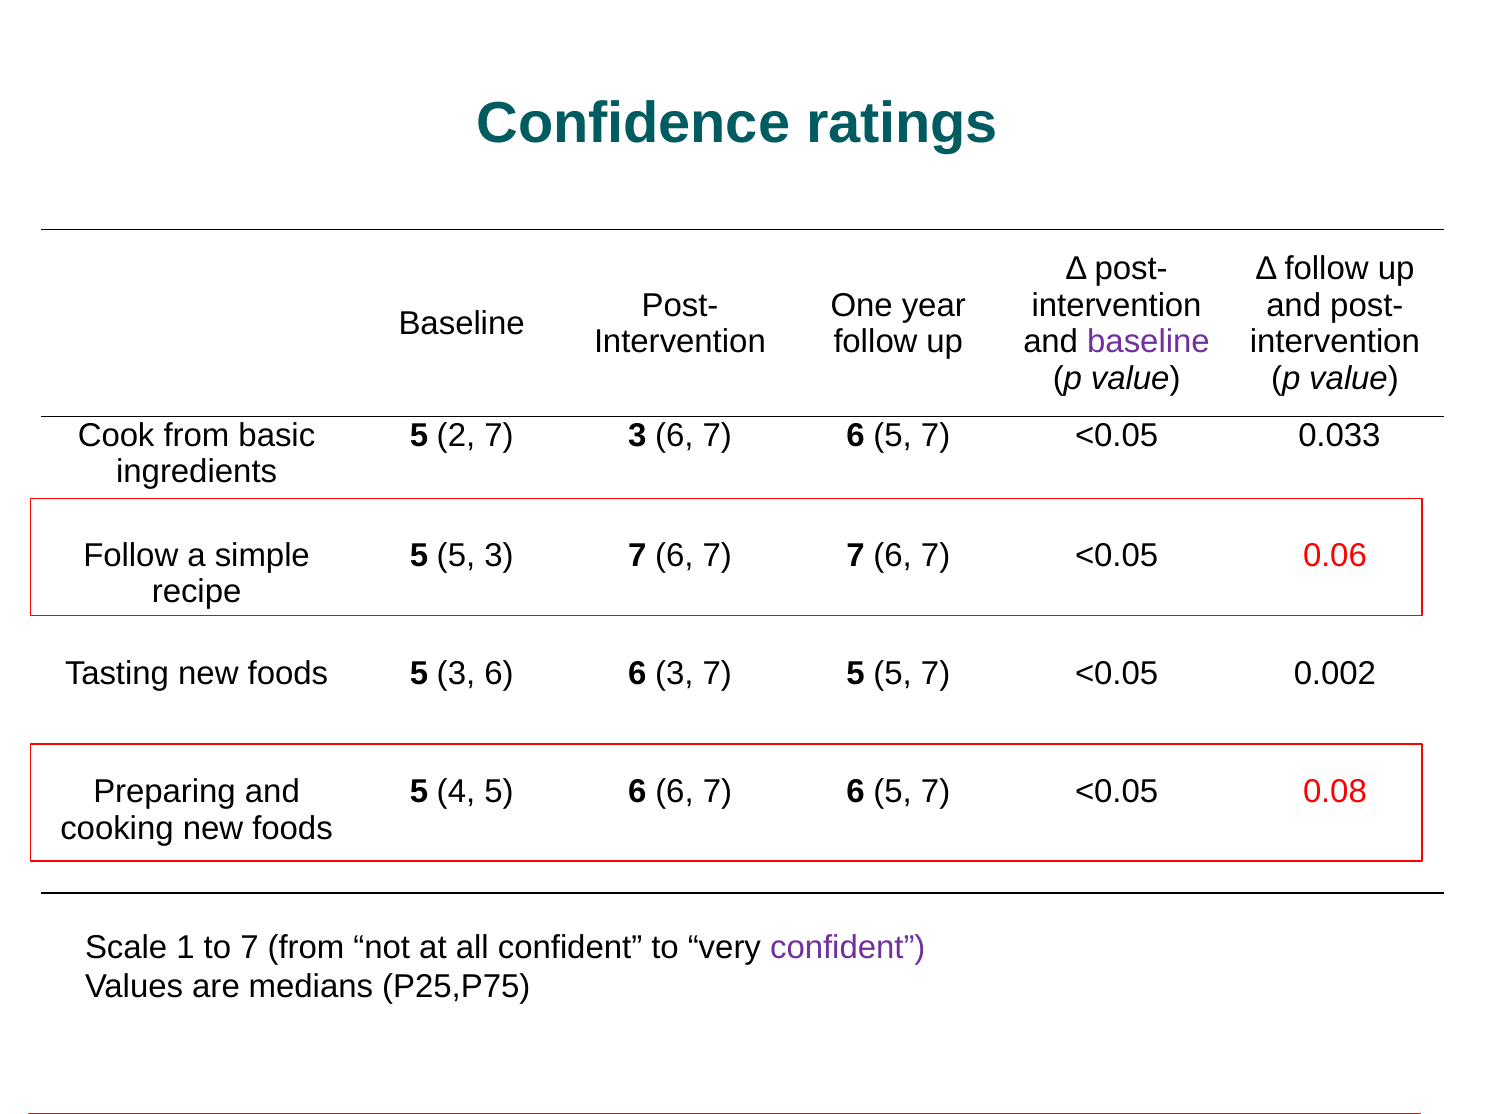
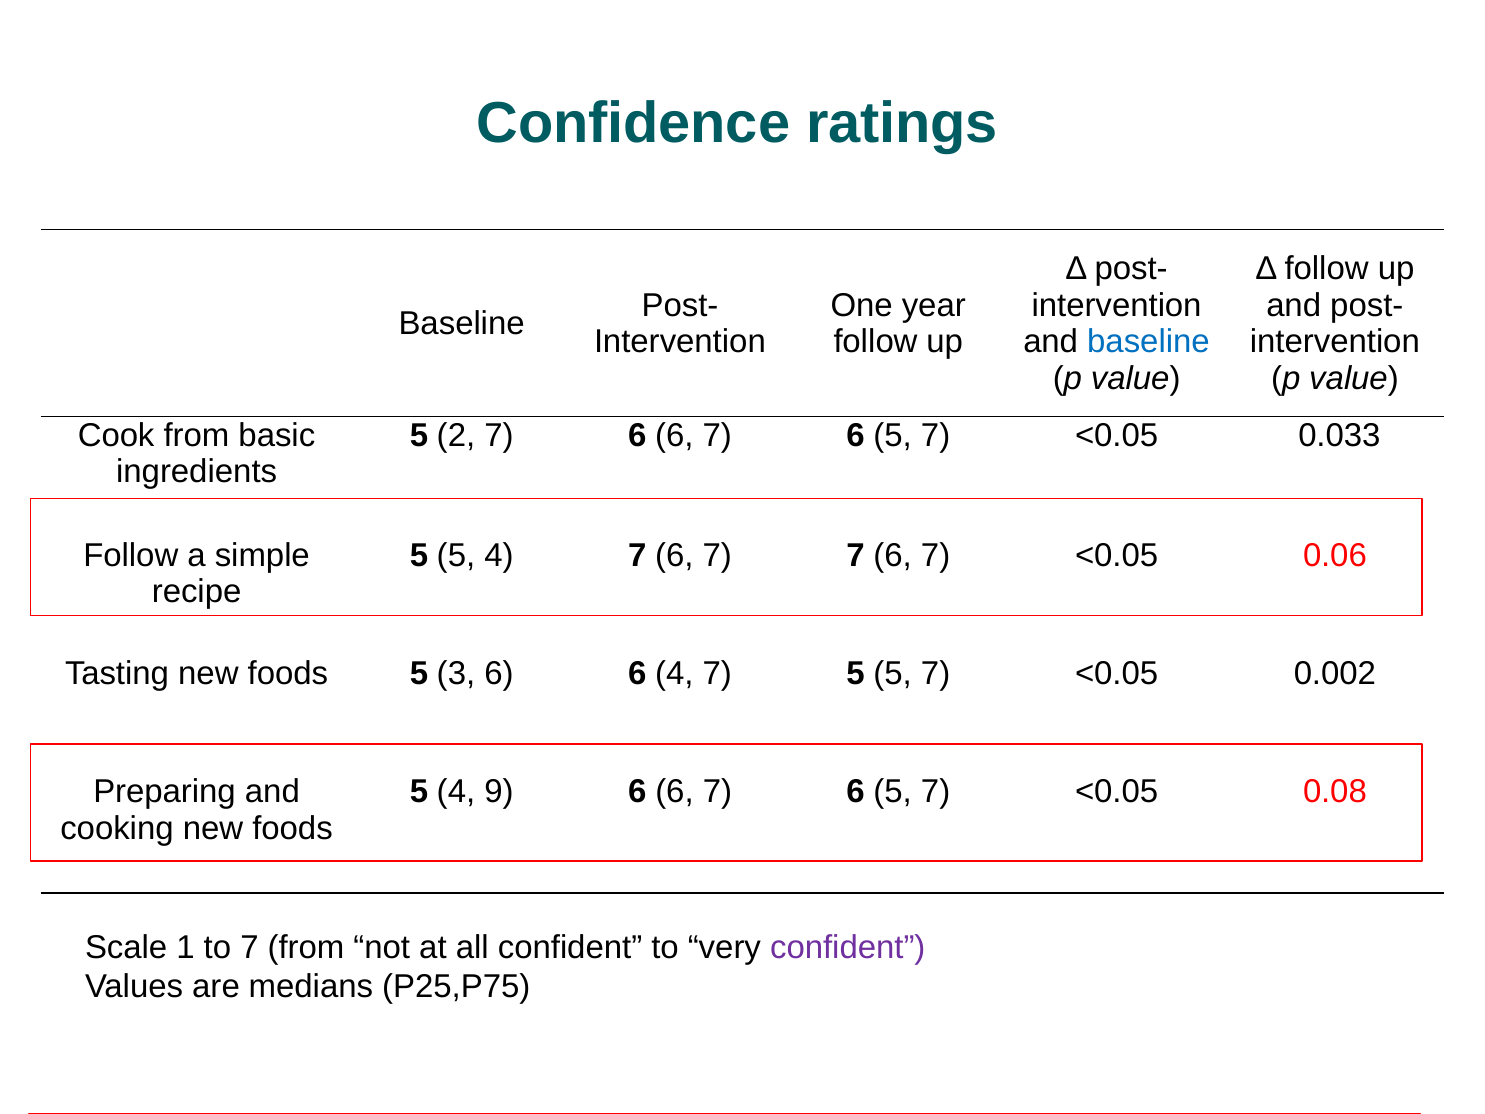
baseline colour: purple -> blue (1148, 342)
2 7 3: 3 -> 6 (637, 435)
5 5 3: 3 -> 4 (499, 555)
6 3: 3 -> 4 (674, 673)
4 5: 5 -> 9 (499, 792)
